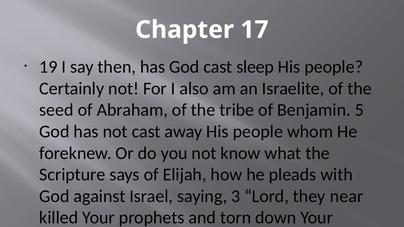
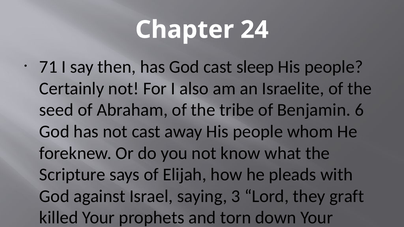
Chapter 17: 17 -> 24 (254, 30)
19: 19 -> 71 (48, 67)
Benjamin 5: 5 -> 6 (359, 110)
they near: near -> graft (347, 196)
